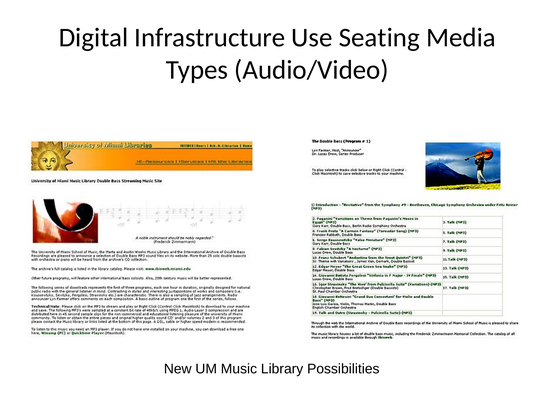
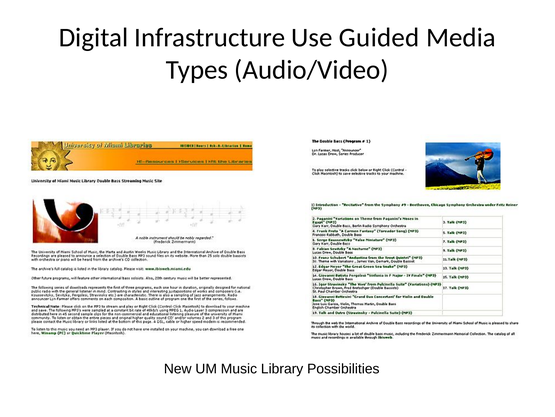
Seating: Seating -> Guided (379, 38)
